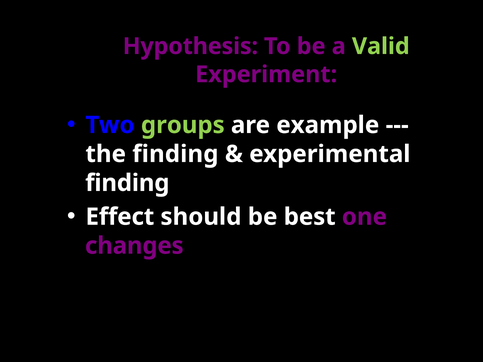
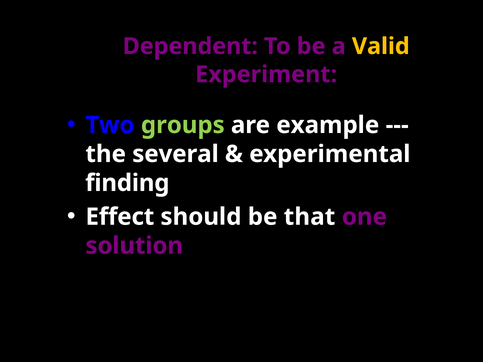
Hypothesis: Hypothesis -> Dependent (190, 46)
Valid colour: light green -> yellow (381, 46)
the finding: finding -> several (175, 154)
best: best -> that (310, 217)
changes: changes -> solution (134, 246)
